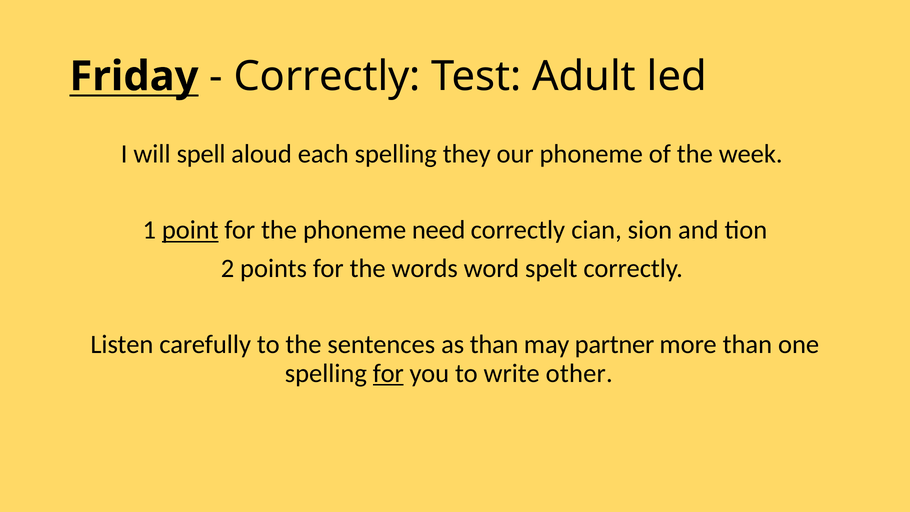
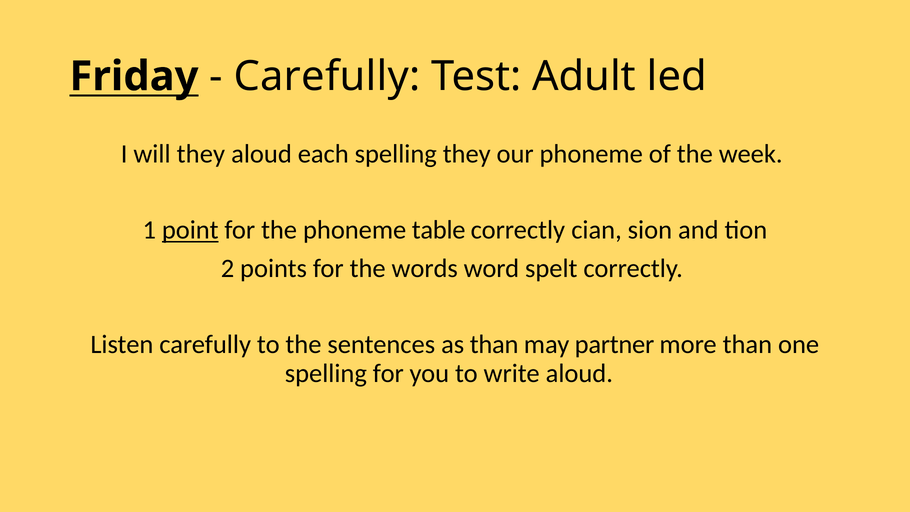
Correctly: Correctly -> Carefully (327, 76)
will spell: spell -> they (201, 154)
need: need -> table (439, 230)
for underline: present -> none (388, 373)
write other: other -> aloud (579, 373)
